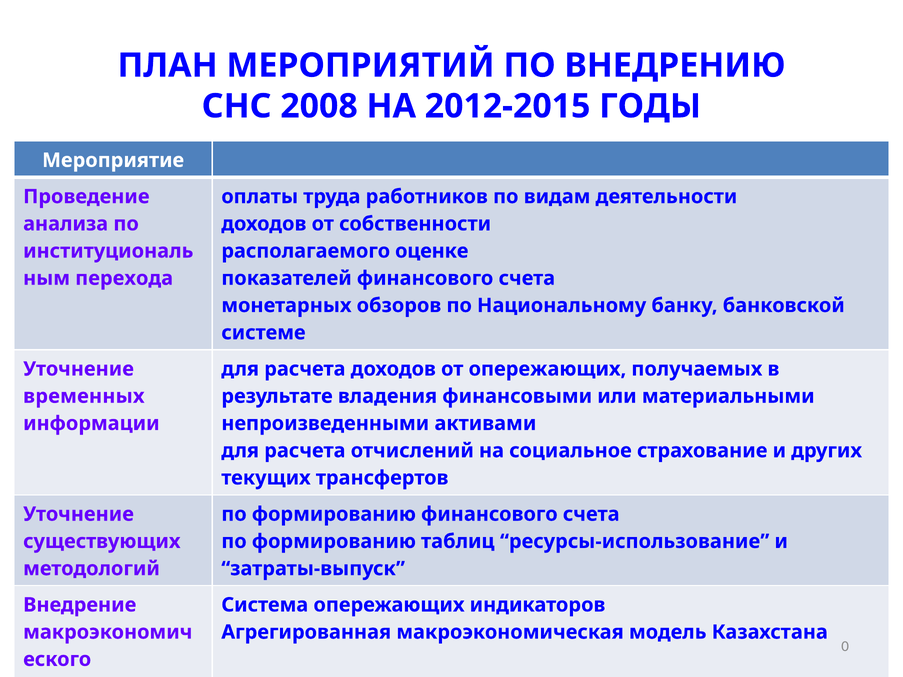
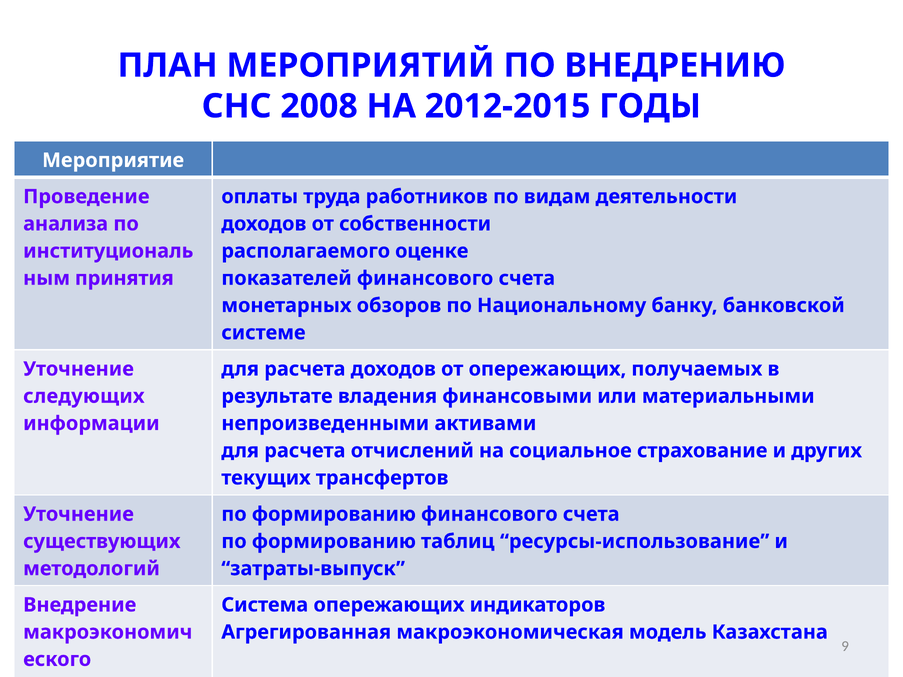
перехода: перехода -> принятия (124, 278)
временных: временных -> следующих (84, 396)
0: 0 -> 9 (845, 647)
